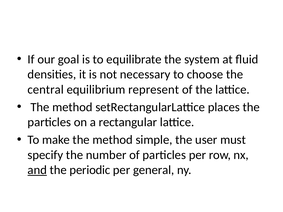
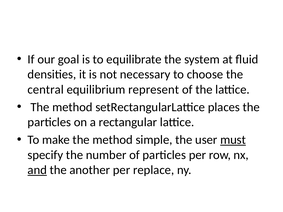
must underline: none -> present (233, 140)
periodic: periodic -> another (90, 170)
general: general -> replace (154, 170)
